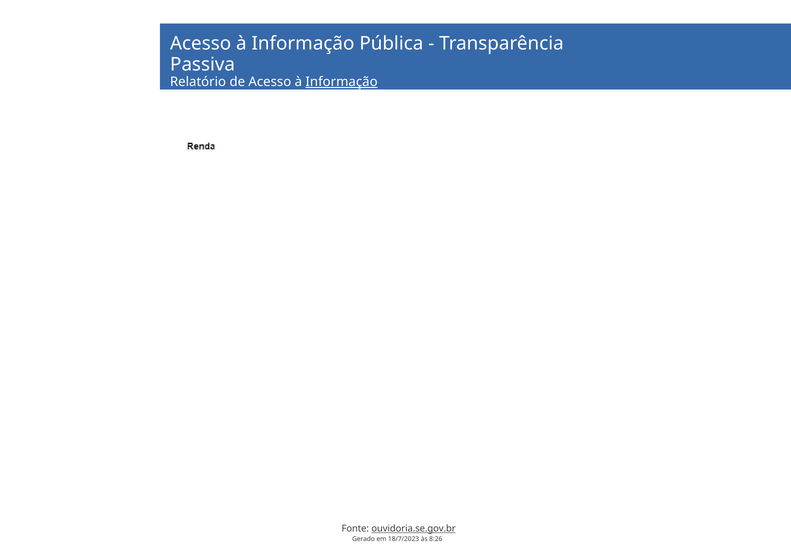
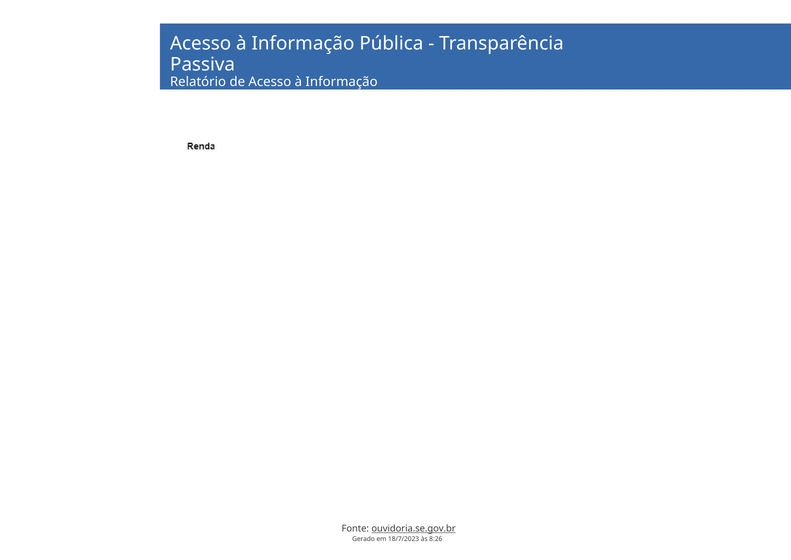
Informação underline: present -> none (342, 82)
